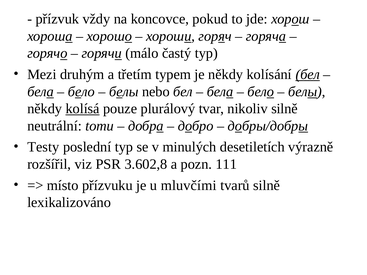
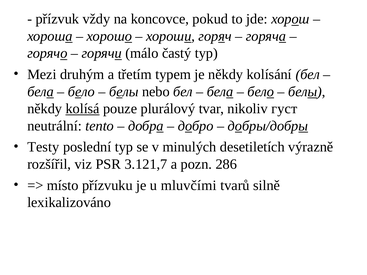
бел underline: present -> none (308, 75)
nikoliv silně: silně -> густ (284, 109)
tomu: tomu -> tento (100, 126)
3.602,8: 3.602,8 -> 3.121,7 (146, 164)
111: 111 -> 286 (226, 164)
